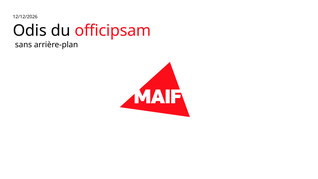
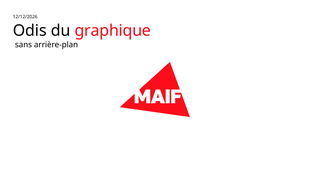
officipsam: officipsam -> graphique (113, 31)
